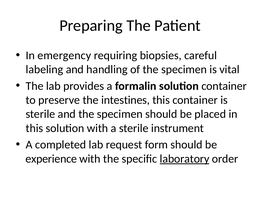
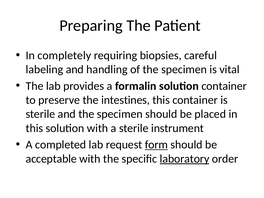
emergency: emergency -> completely (64, 55)
form underline: none -> present (156, 145)
experience: experience -> acceptable (51, 159)
